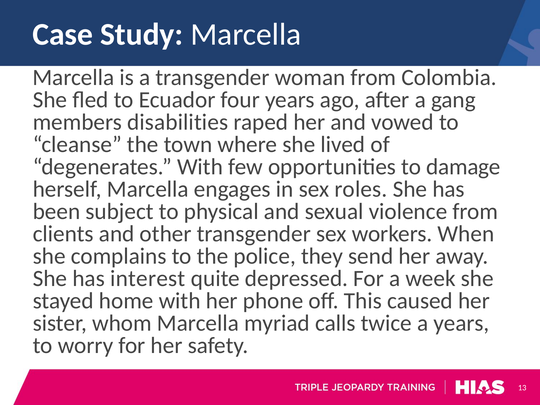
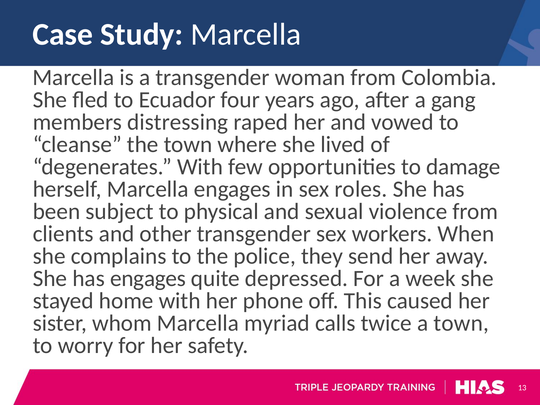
disabilities: disabilities -> distressing (178, 122)
has interest: interest -> engages (148, 278)
a years: years -> town (461, 323)
